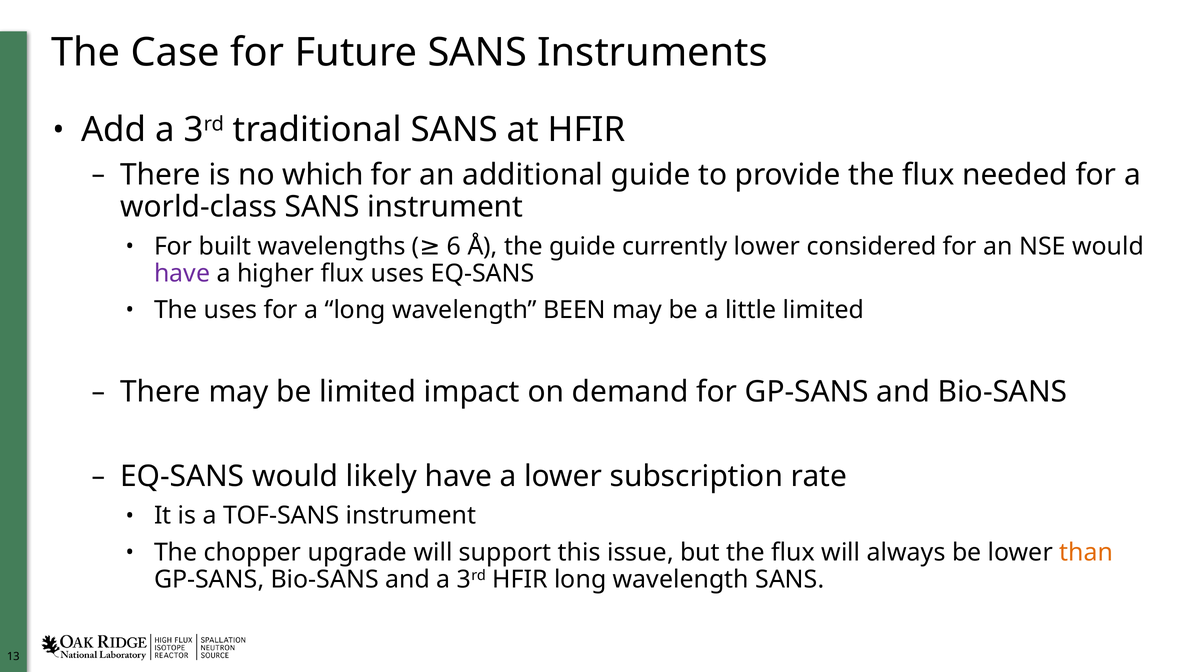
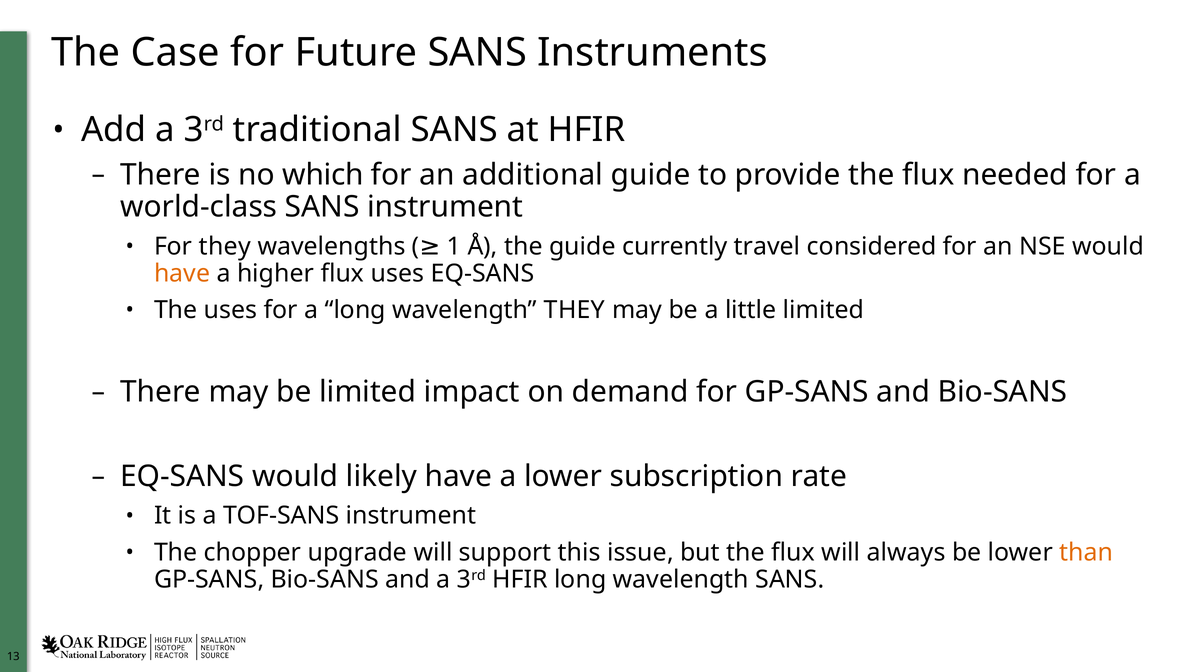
For built: built -> they (225, 247)
6: 6 -> 1 (454, 247)
currently lower: lower -> travel (767, 247)
have colour: purple -> orange (182, 273)
wavelength BEEN: BEEN -> THEY (574, 310)
